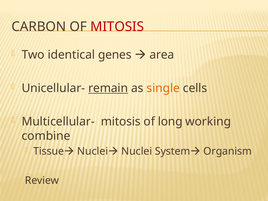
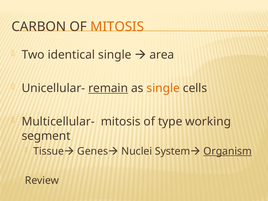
MITOSIS colour: red -> orange (117, 27)
identical genes: genes -> single (115, 55)
long: long -> type (170, 122)
combine: combine -> segment (46, 136)
Nuclei: Nuclei -> Genes (93, 151)
Organism underline: none -> present (228, 151)
